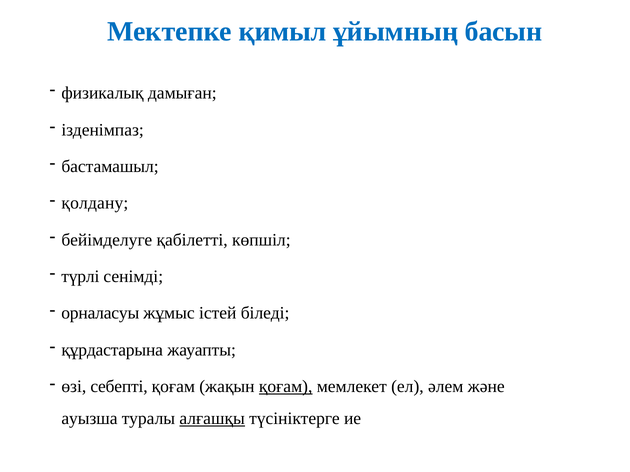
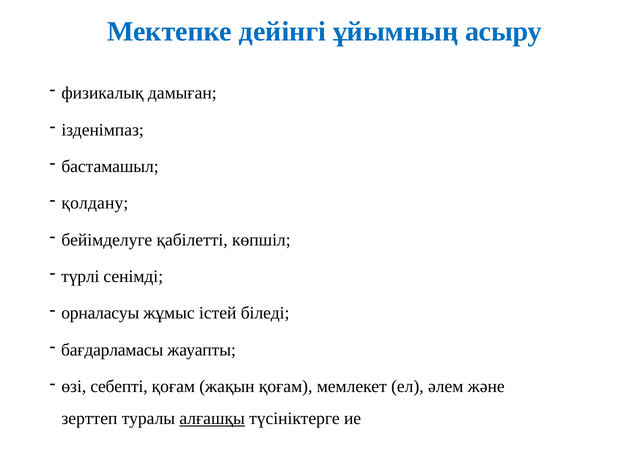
қимыл: қимыл -> дейiнгi (282, 32)
басын: басын -> асыру (504, 32)
құрдастарына: құрдастарына -> бағдарламасы (112, 350)
қоғам underline: present -> none (286, 387)
ауызша: ауызша -> зерттеп (89, 419)
